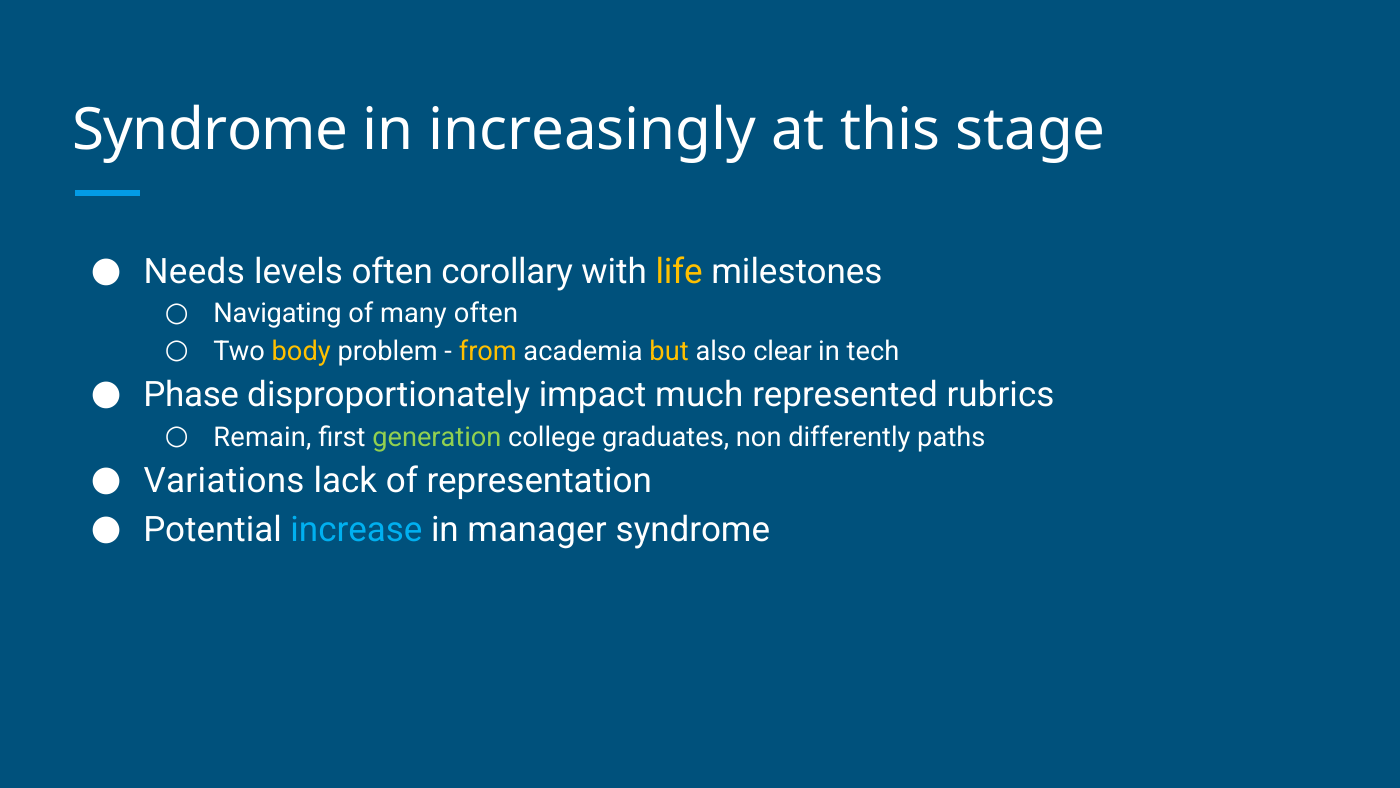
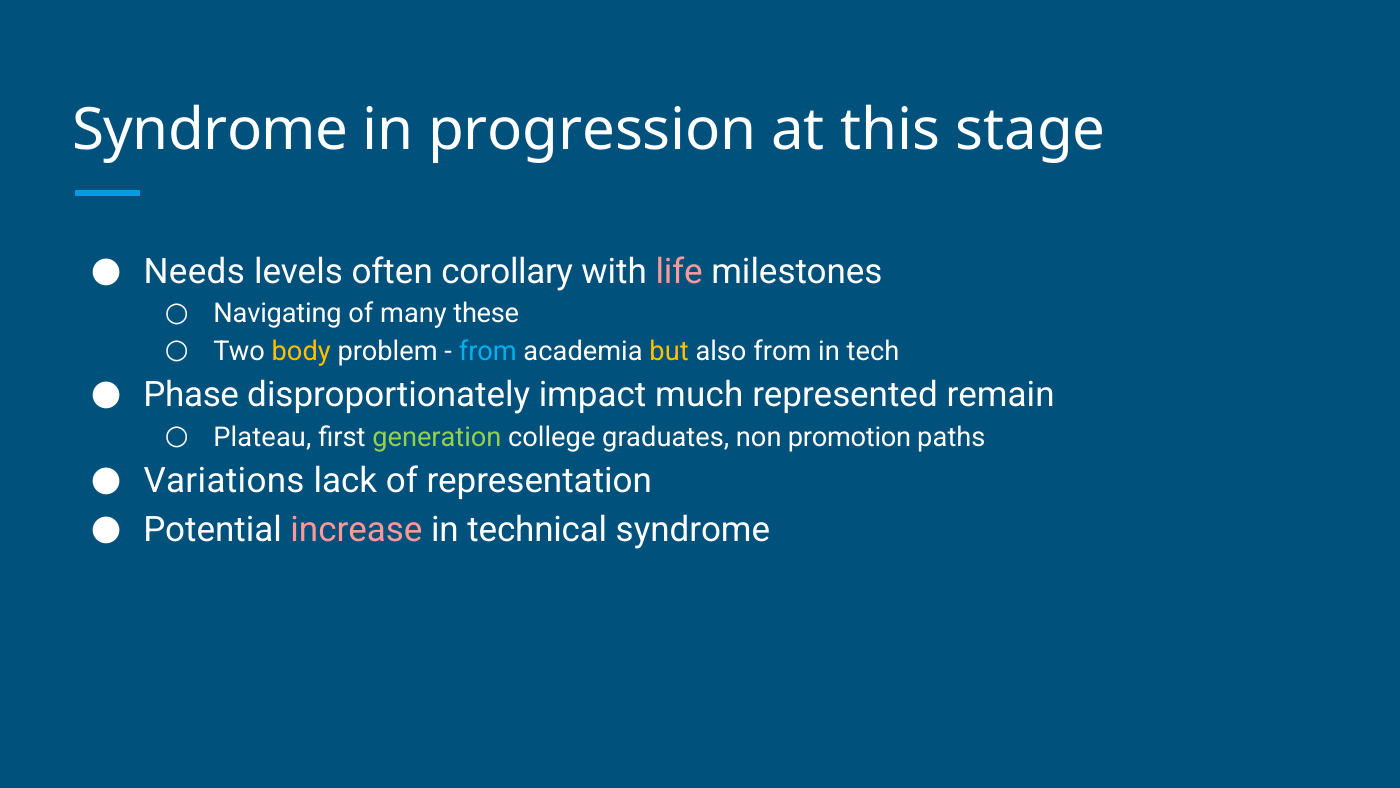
increasingly: increasingly -> progression (592, 130)
life colour: yellow -> pink (679, 272)
many often: often -> these (486, 313)
from colour: yellow -> light blue (488, 351)
also clear: clear -> from (782, 351)
rubrics: rubrics -> remain (1001, 395)
Remain: Remain -> Plateau (262, 437)
differently: differently -> promotion (850, 437)
increase colour: light blue -> pink (356, 529)
manager: manager -> technical (537, 529)
